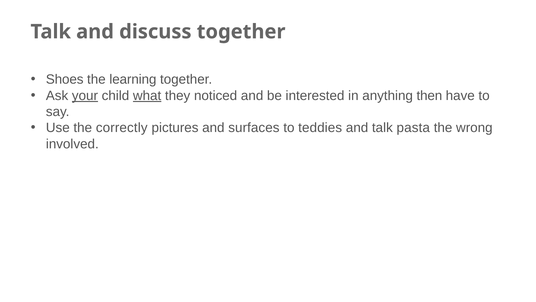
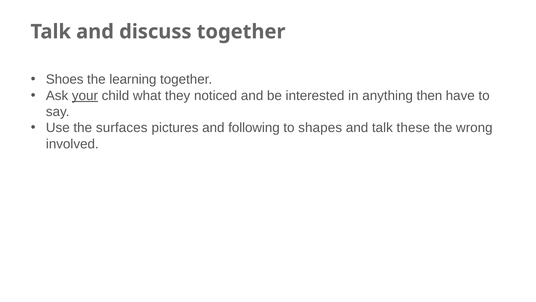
what underline: present -> none (147, 96)
correctly: correctly -> surfaces (122, 128)
surfaces: surfaces -> following (254, 128)
teddies: teddies -> shapes (320, 128)
pasta: pasta -> these (413, 128)
